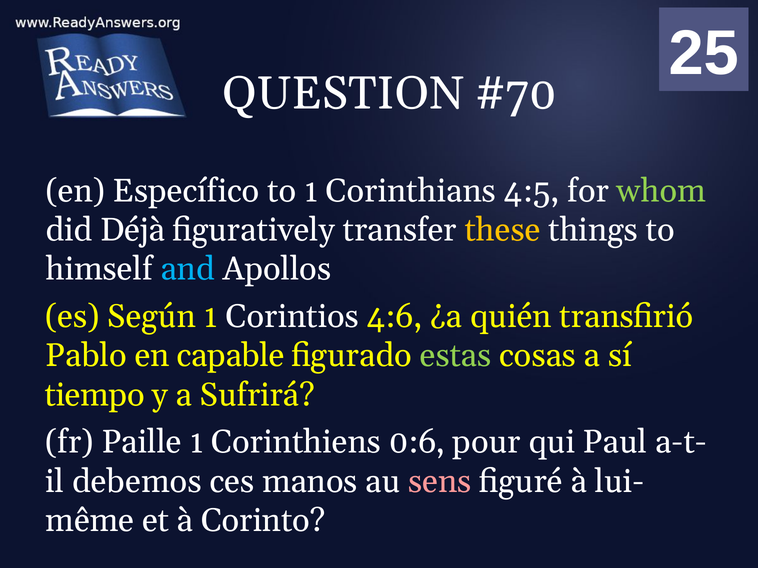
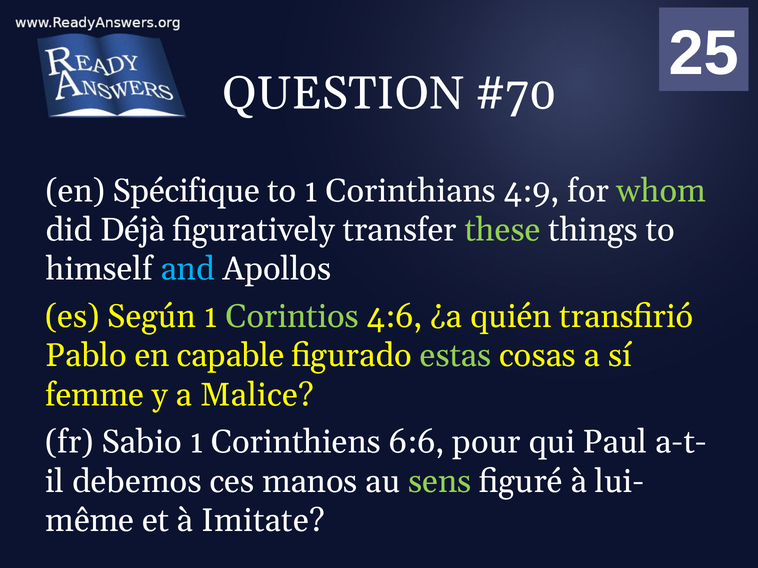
Específico: Específico -> Spécifique (186, 191)
4:5: 4:5 -> 4:9 (532, 191)
these colour: yellow -> light green (503, 230)
Corintios colour: white -> light green (292, 317)
tiempo: tiempo -> femme (95, 395)
Sufrirá: Sufrirá -> Malice (257, 395)
Paille: Paille -> Sabio (142, 443)
0:6: 0:6 -> 6:6 (417, 443)
sens colour: pink -> light green (440, 482)
Corinto: Corinto -> Imitate (263, 521)
